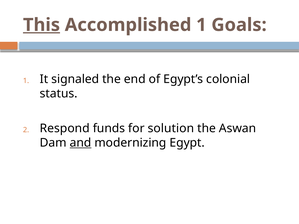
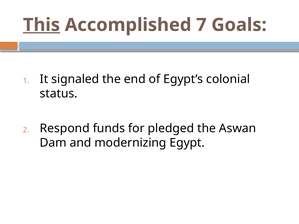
Accomplished 1: 1 -> 7 (201, 25)
solution: solution -> pledged (171, 128)
and underline: present -> none (81, 143)
